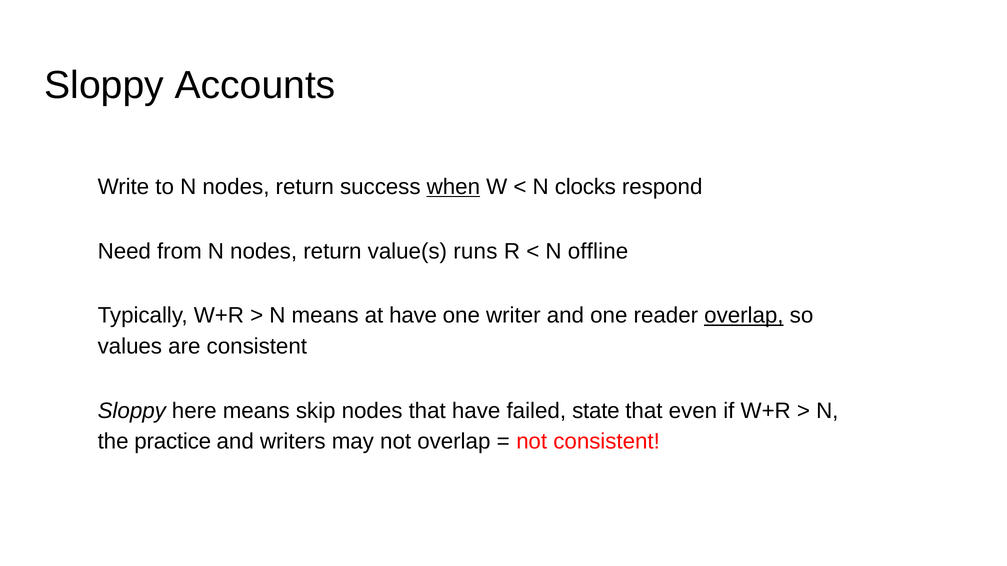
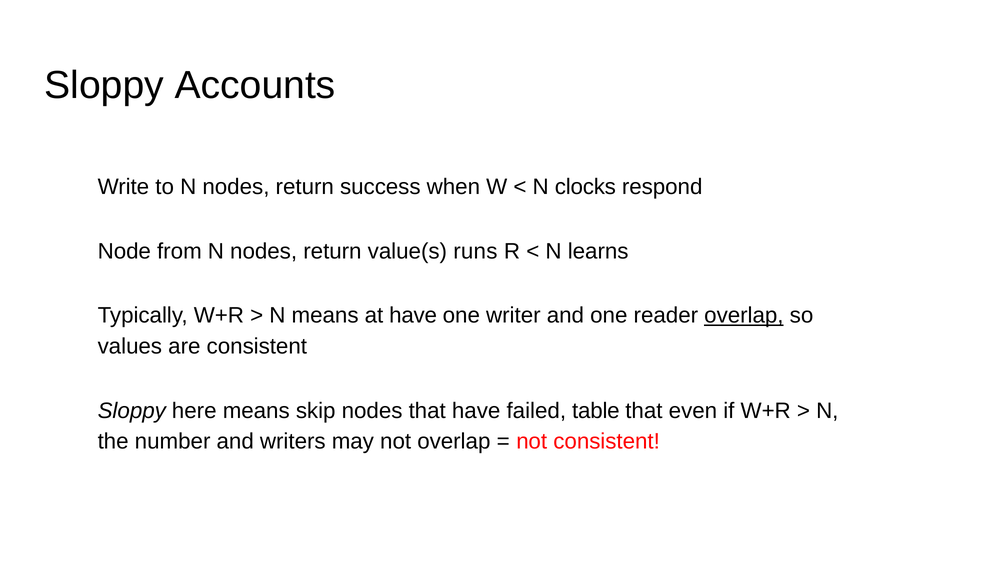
when underline: present -> none (453, 187)
Need: Need -> Node (124, 251)
offline: offline -> learns (598, 251)
state: state -> table (596, 411)
practice: practice -> number (173, 442)
